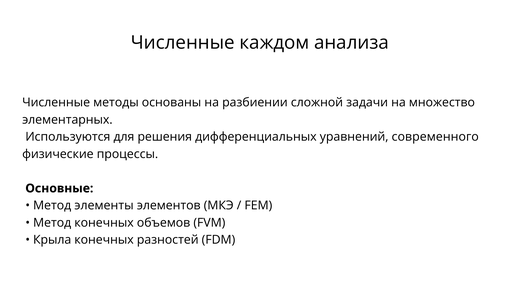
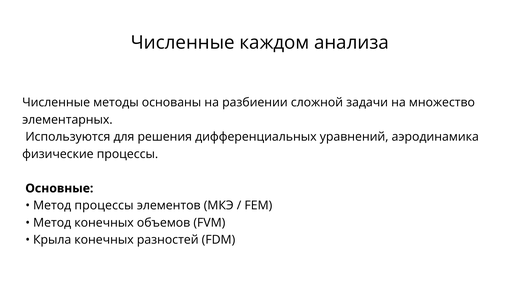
современного: современного -> аэродинамика (435, 137)
Метод элементы: элементы -> процессы (104, 206)
